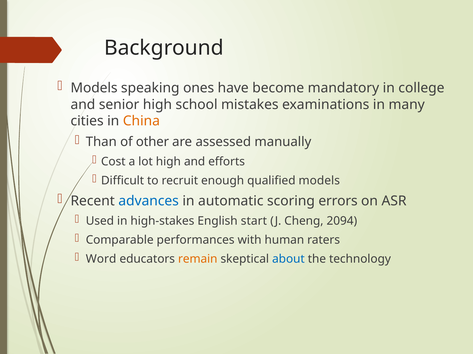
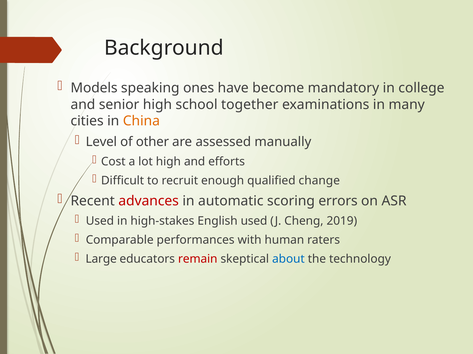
mistakes: mistakes -> together (250, 105)
Than: Than -> Level (101, 142)
qualified models: models -> change (319, 181)
advances colour: blue -> red (149, 201)
English start: start -> used (254, 221)
2094: 2094 -> 2019 (342, 221)
Word: Word -> Large (101, 260)
remain colour: orange -> red (198, 260)
